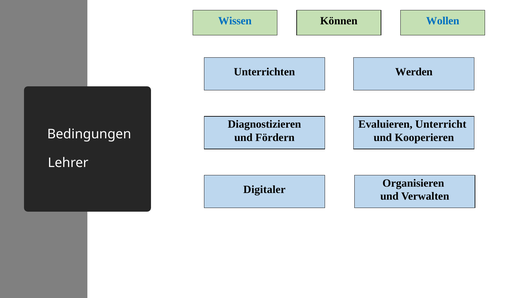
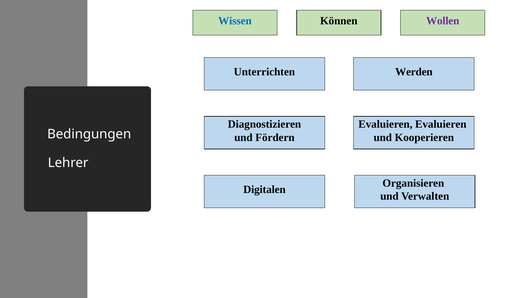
Wollen colour: blue -> purple (443, 21)
Evaluieren Unterricht: Unterricht -> Evaluieren (441, 124)
Digitaler: Digitaler -> Digitalen (264, 189)
